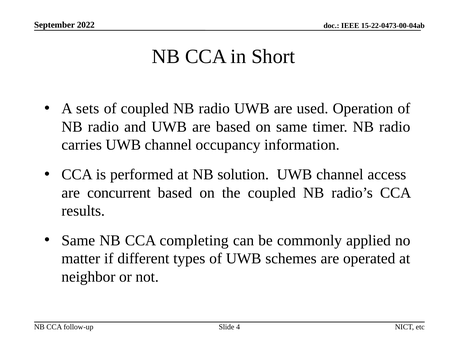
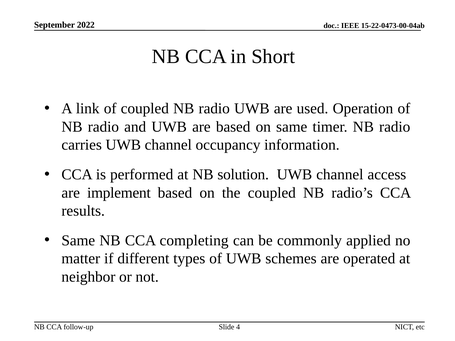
sets: sets -> link (88, 109)
concurrent: concurrent -> implement (119, 193)
